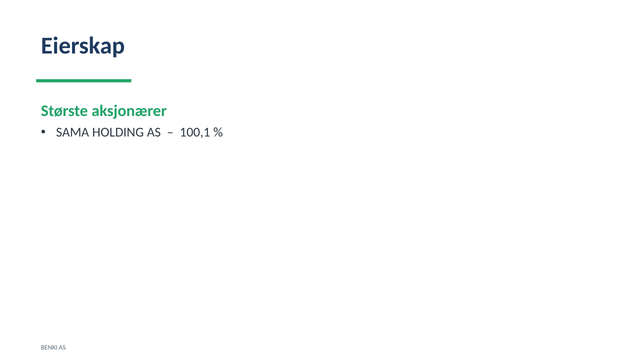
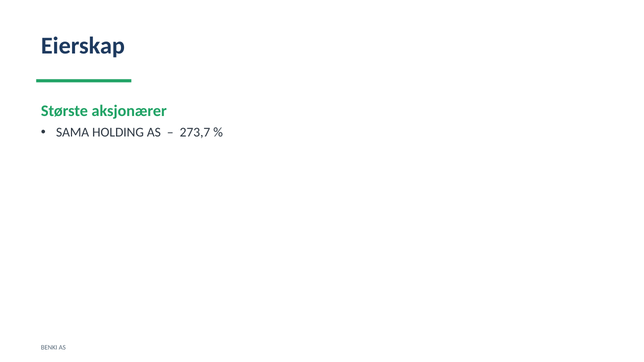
100,1: 100,1 -> 273,7 (195, 132)
